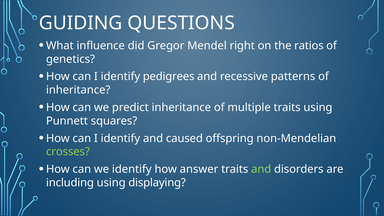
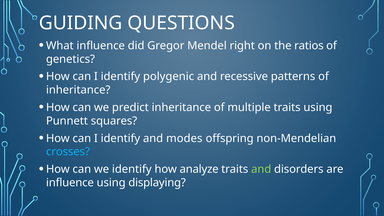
pedigrees: pedigrees -> polygenic (169, 77)
caused: caused -> modes (184, 138)
crosses colour: light green -> light blue (68, 152)
answer: answer -> analyze (199, 169)
including: including -> influence (70, 183)
